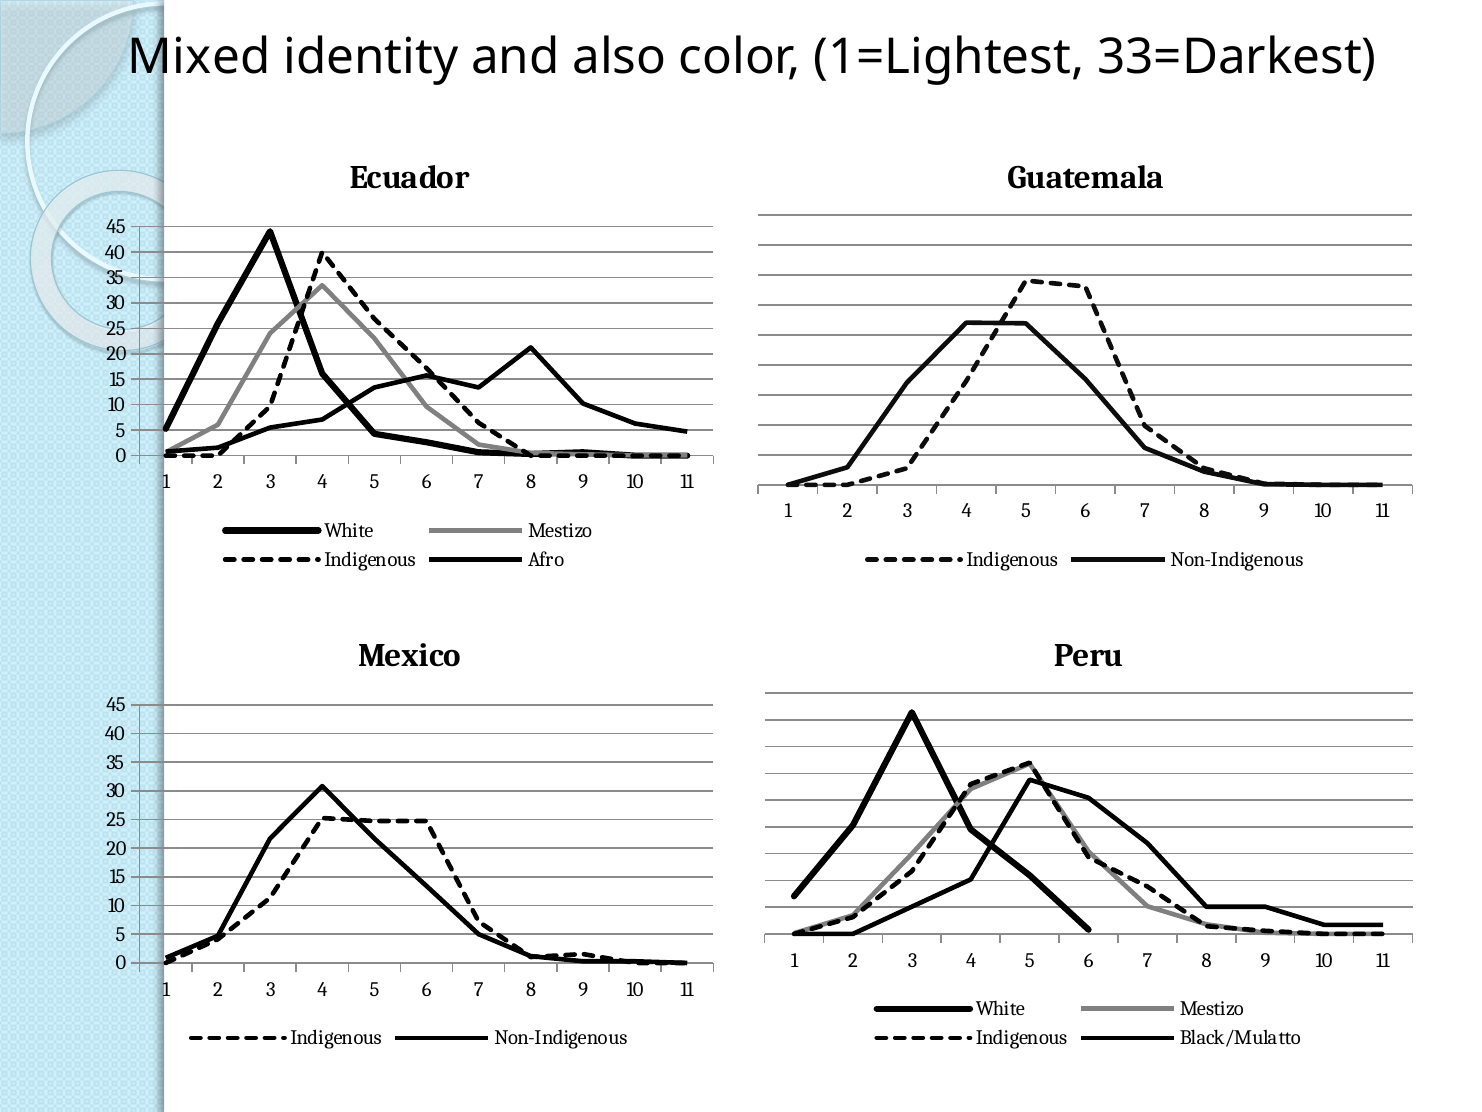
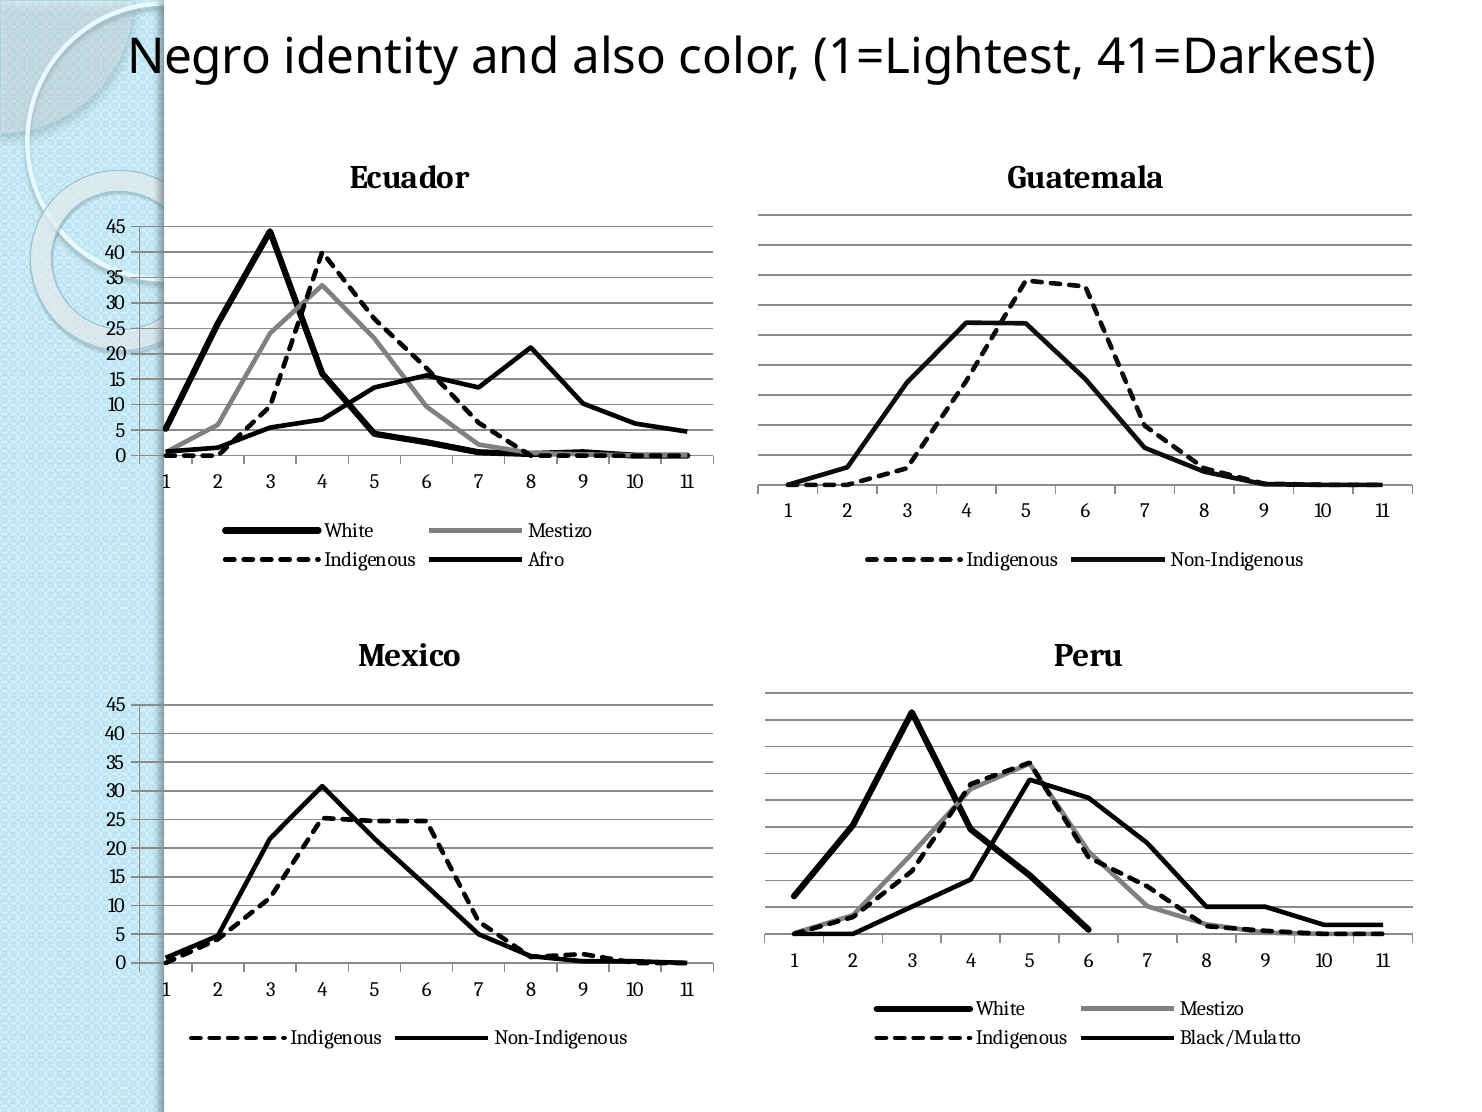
Mixed: Mixed -> Negro (199, 57)
33=Darkest: 33=Darkest -> 41=Darkest (1237, 57)
